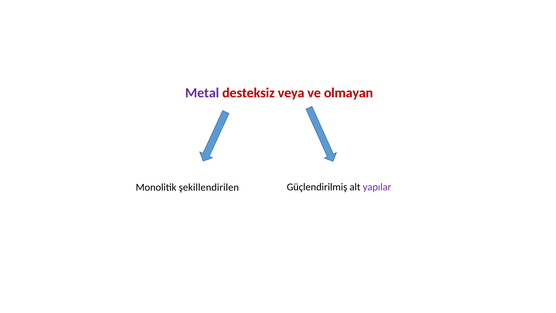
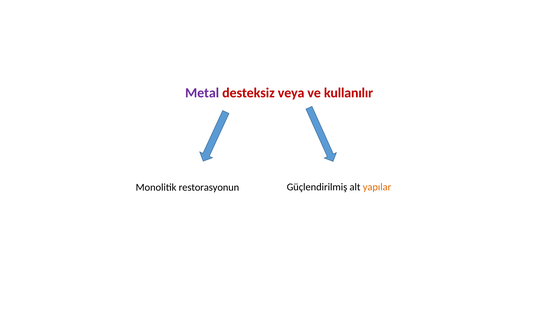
olmayan: olmayan -> kullanılır (349, 93)
şekillendirilen: şekillendirilen -> restorasyonun (209, 187)
yapılar colour: purple -> orange (377, 187)
